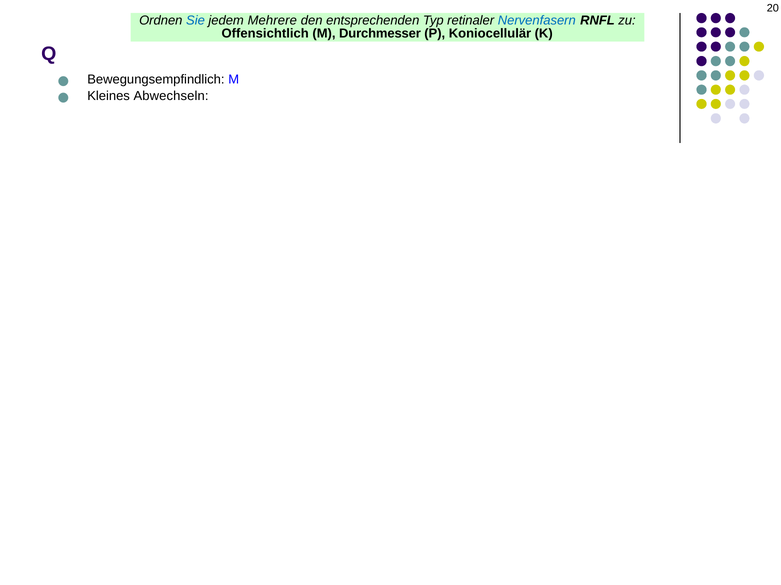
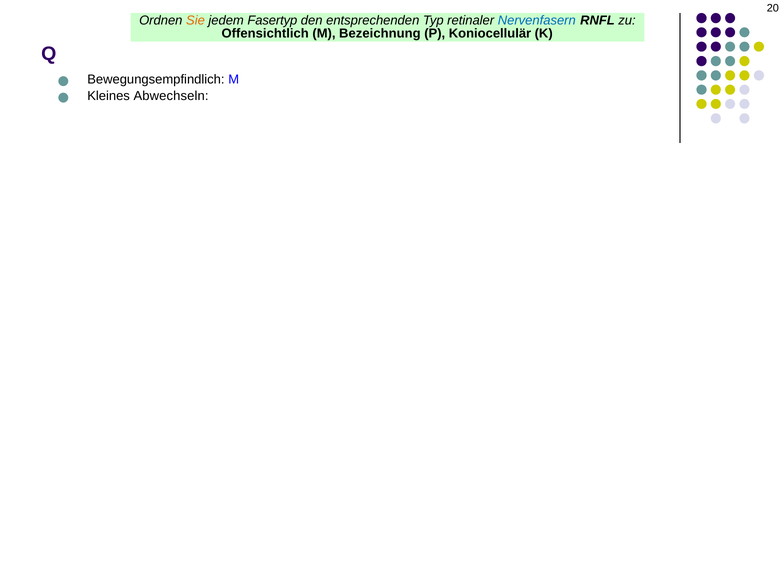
Sie colour: blue -> orange (195, 20)
Mehrere: Mehrere -> Fasertyp (272, 20)
Durchmesser: Durchmesser -> Bezeichnung (380, 34)
